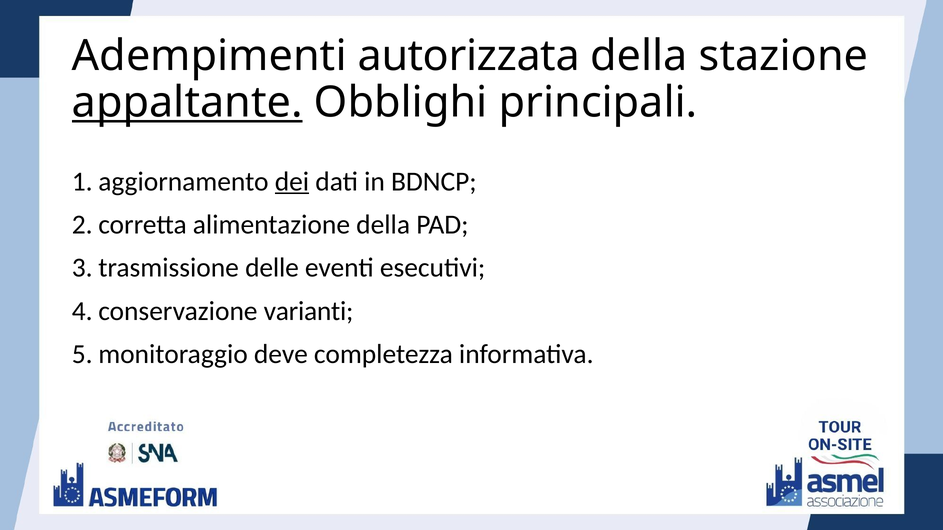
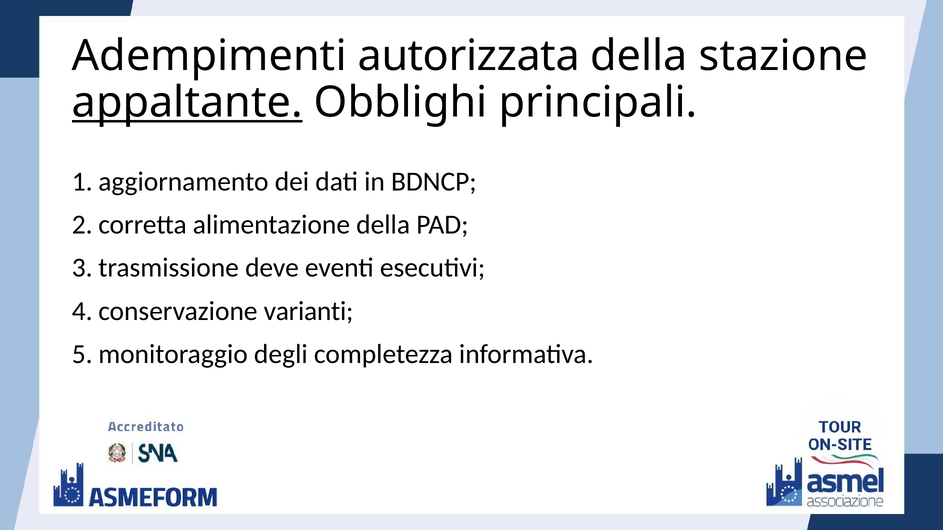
dei underline: present -> none (292, 182)
delle: delle -> deve (272, 268)
deve: deve -> degli (281, 354)
